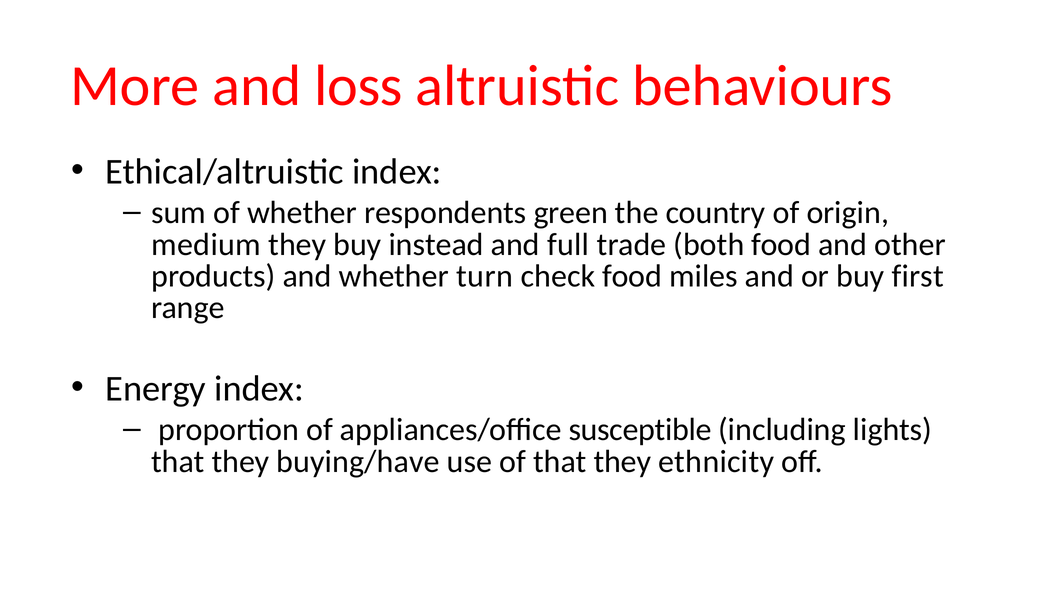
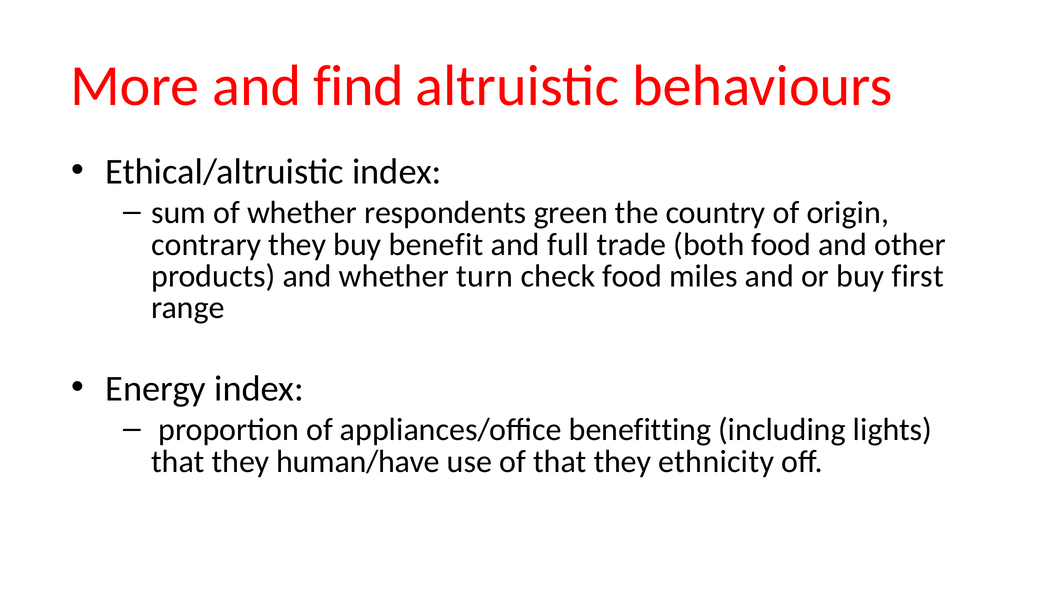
loss: loss -> find (359, 86)
medium: medium -> contrary (206, 244)
instead: instead -> benefit (436, 244)
susceptible: susceptible -> benefitting (640, 430)
buying/have: buying/have -> human/have (358, 462)
